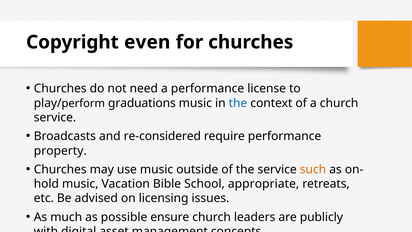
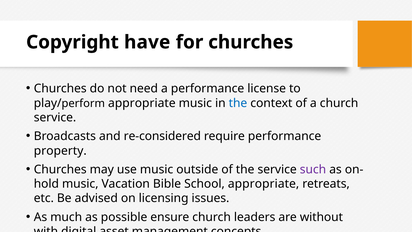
even: even -> have (147, 42)
play/perform graduations: graduations -> appropriate (142, 103)
such colour: orange -> purple (313, 169)
publicly: publicly -> without (321, 217)
